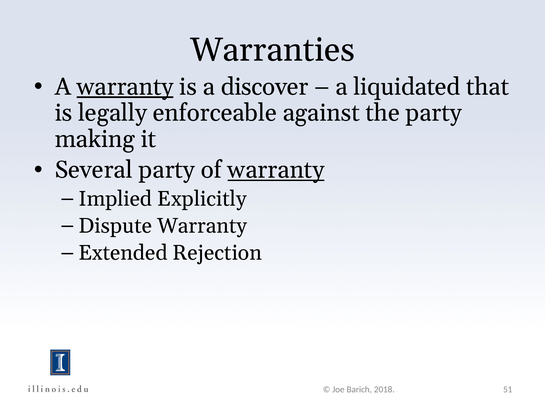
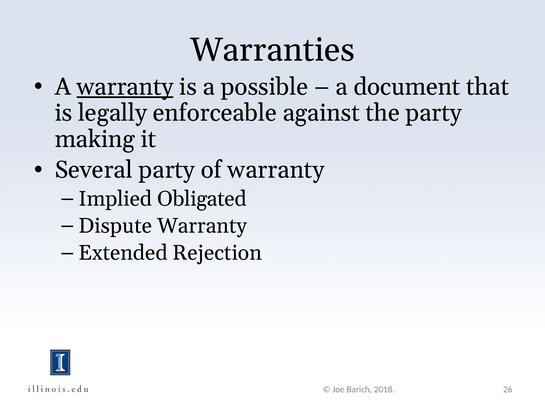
discover: discover -> possible (264, 87)
liquidated: liquidated -> document (407, 87)
warranty underline: present -> none (276, 170)
Explicitly: Explicitly -> Obligated (202, 199)
51: 51 -> 26 (508, 390)
